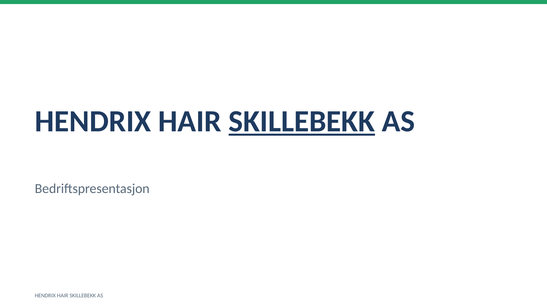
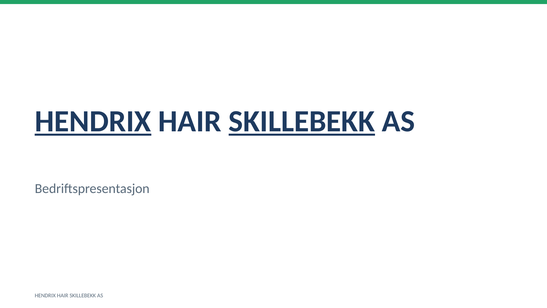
HENDRIX underline: none -> present (93, 121)
